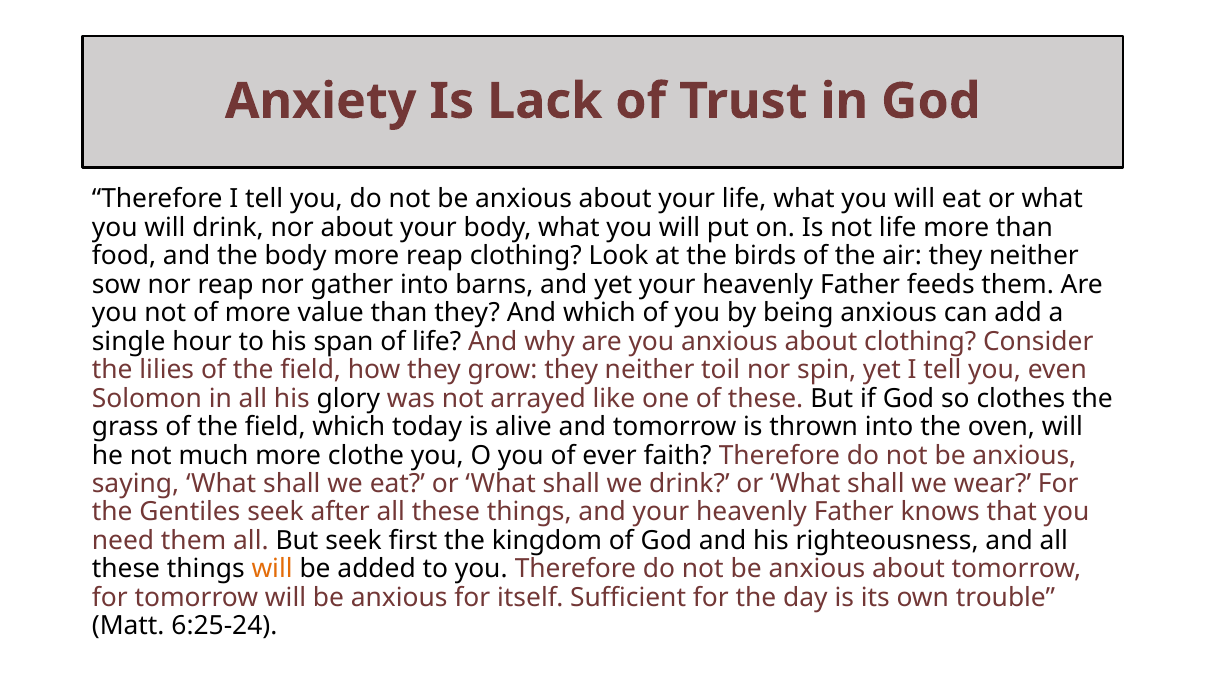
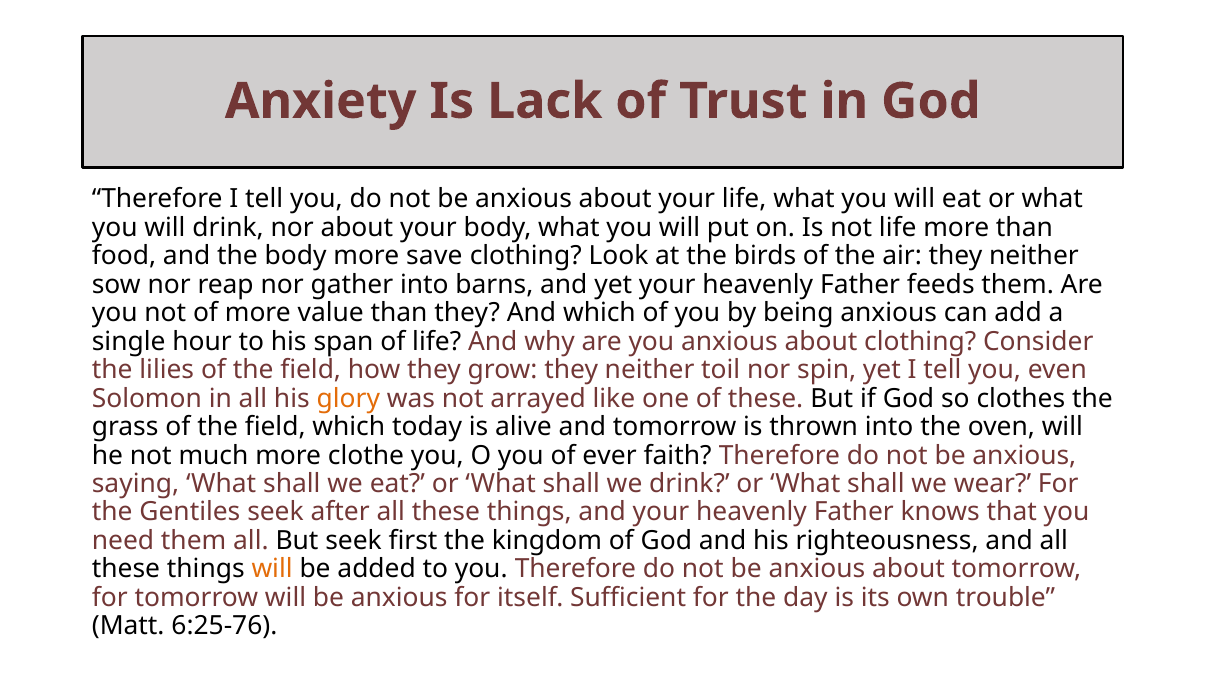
more reap: reap -> save (434, 256)
glory colour: black -> orange (348, 399)
6:25-24: 6:25-24 -> 6:25-76 (224, 627)
